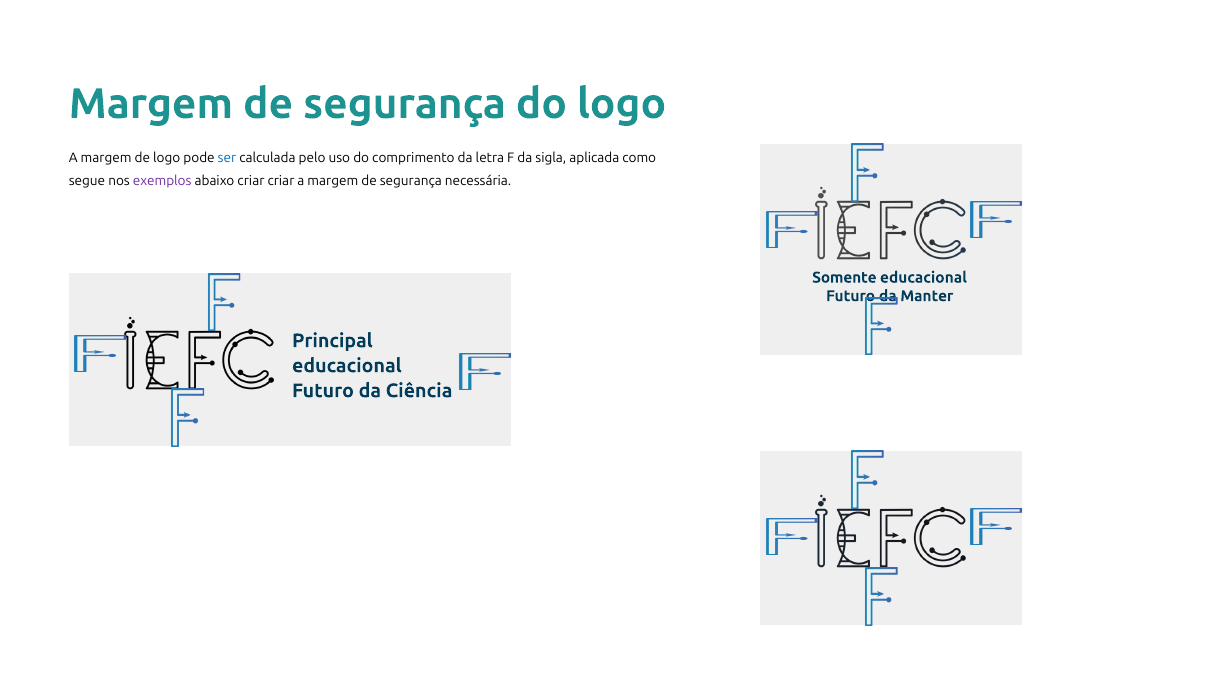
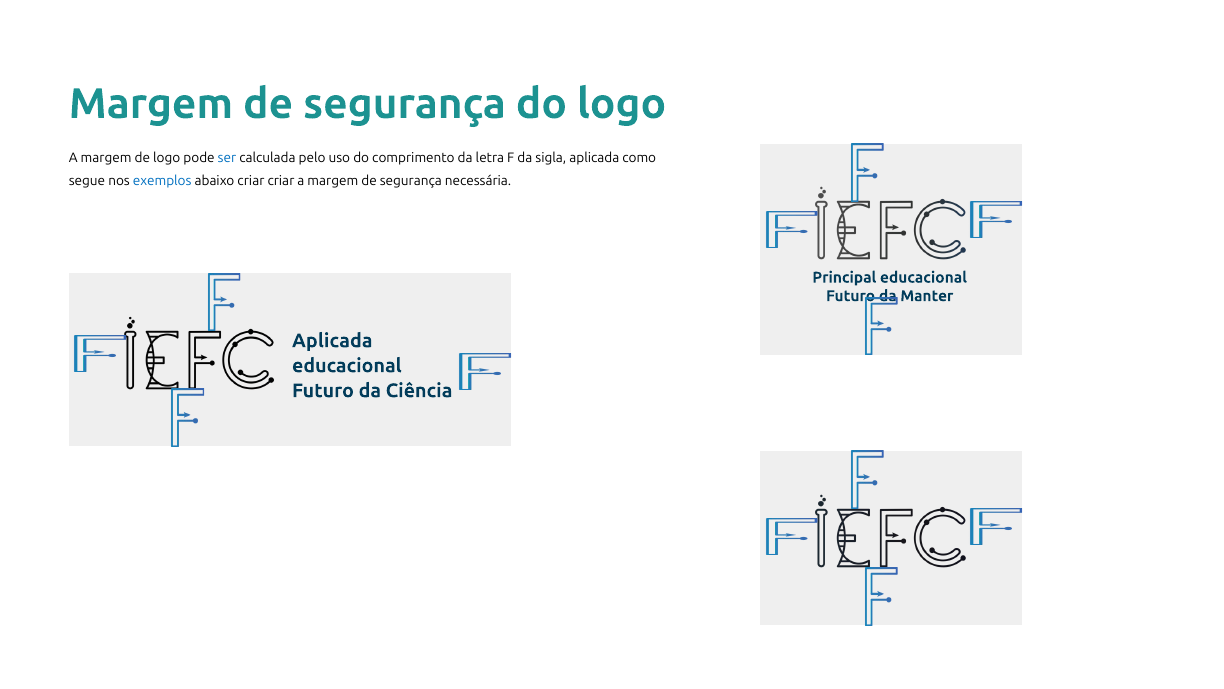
exemplos colour: purple -> blue (162, 180)
Somente: Somente -> Principal (844, 277)
Principal: Principal -> Aplicada (332, 340)
